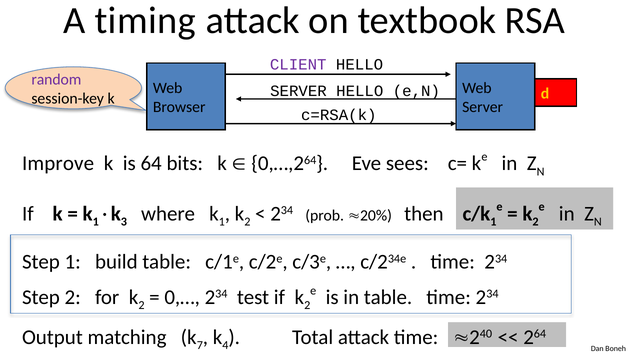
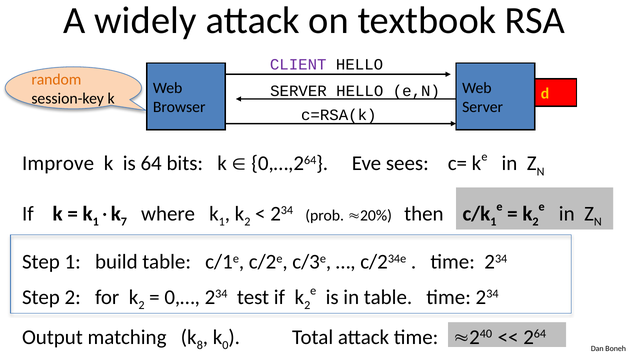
timing: timing -> widely (146, 20)
random colour: purple -> orange (56, 79)
3: 3 -> 7 (124, 222)
7: 7 -> 8 (200, 345)
4: 4 -> 0 (225, 345)
